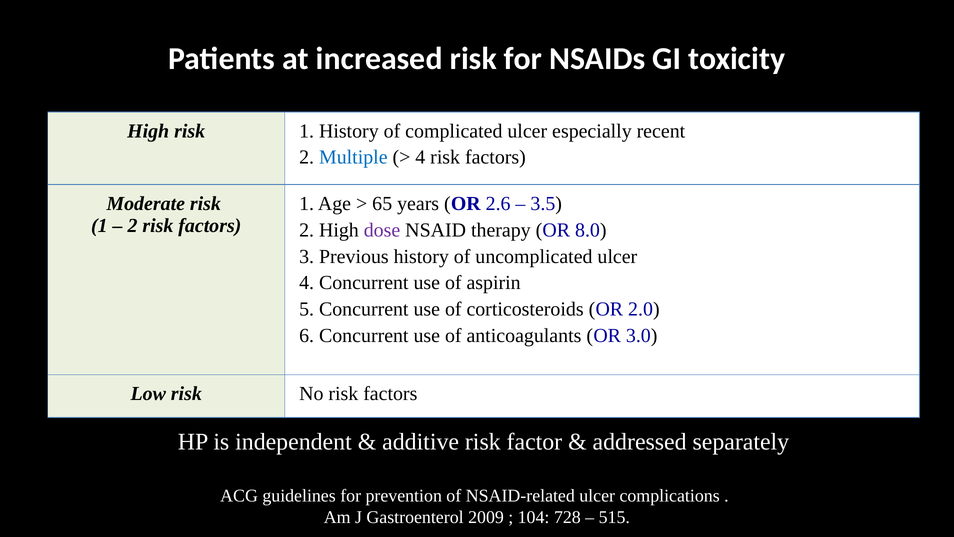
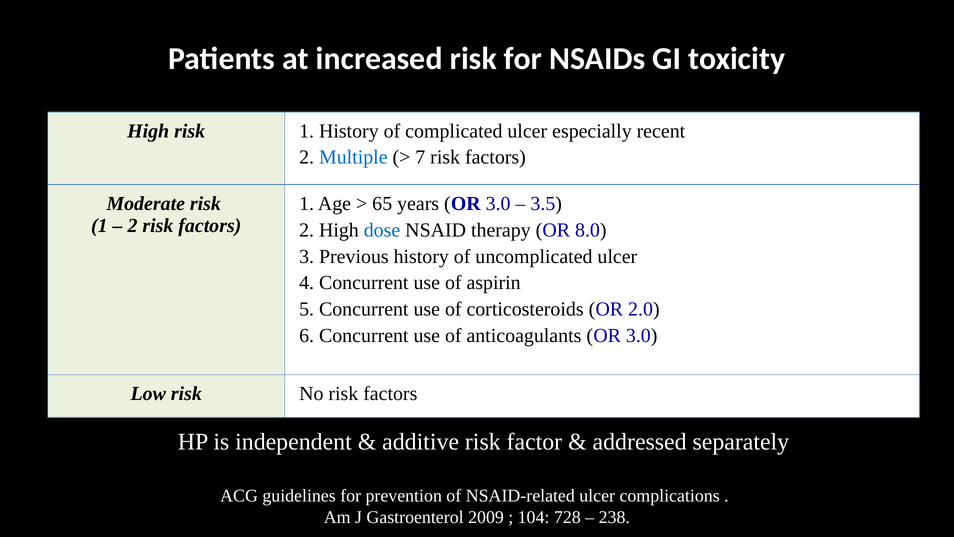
4: 4 -> 7 (420, 157)
years OR 2.6: 2.6 -> 3.0 (498, 204)
dose colour: purple -> blue (382, 230)
515: 515 -> 238 (614, 517)
